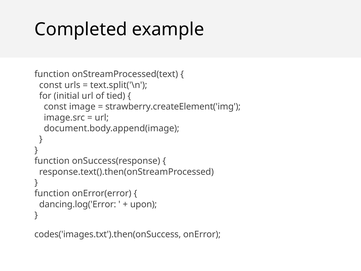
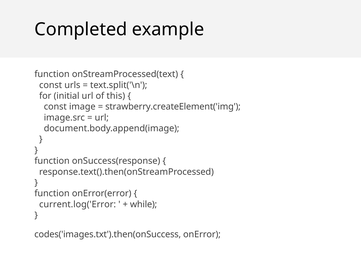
tied: tied -> this (116, 96)
dancing.log('Error: dancing.log('Error -> current.log('Error (78, 204)
upon: upon -> while (144, 204)
